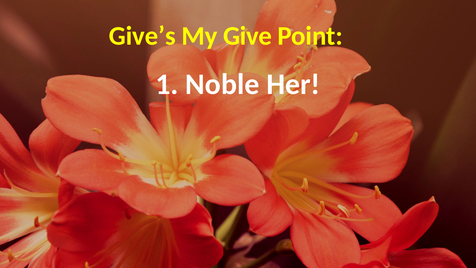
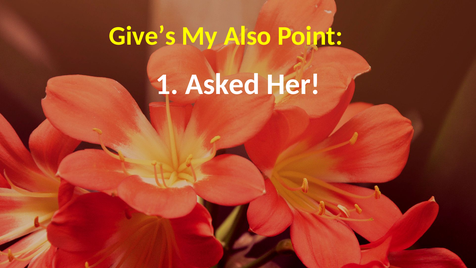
Give: Give -> Also (248, 36)
Noble: Noble -> Asked (222, 84)
